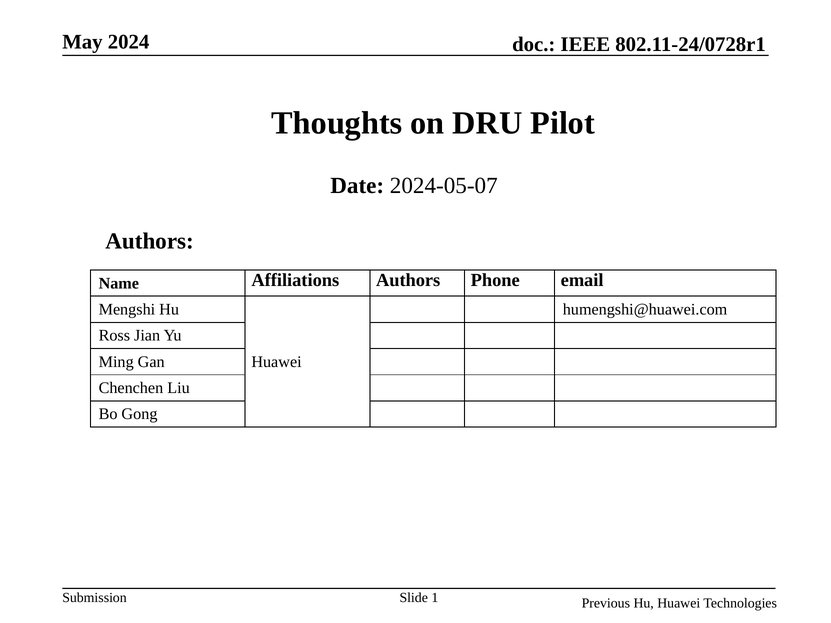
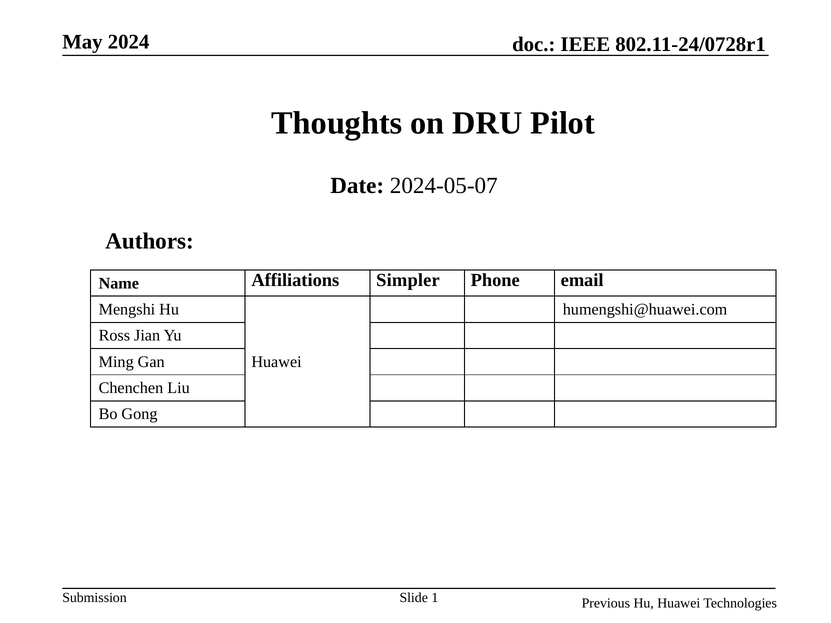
Affiliations Authors: Authors -> Simpler (408, 280)
